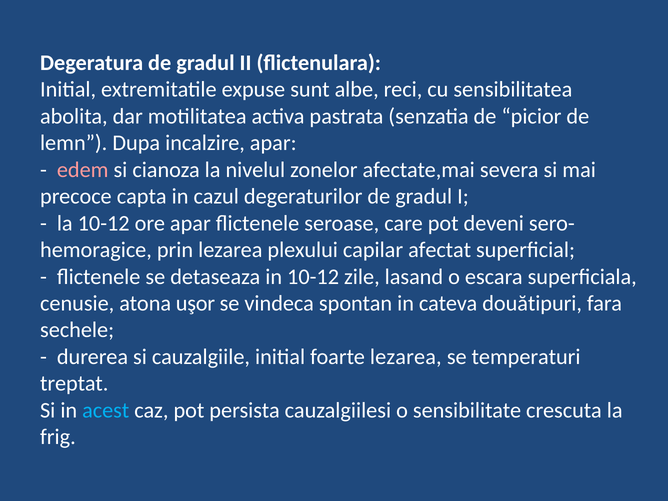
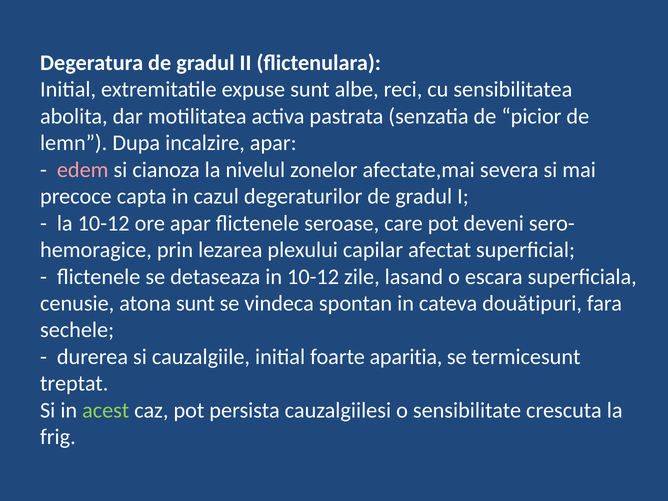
atona uşor: uşor -> sunt (195, 303)
foarte lezarea: lezarea -> aparitia (406, 357)
temperaturi: temperaturi -> termicesunt (526, 357)
acest colour: light blue -> light green (106, 410)
